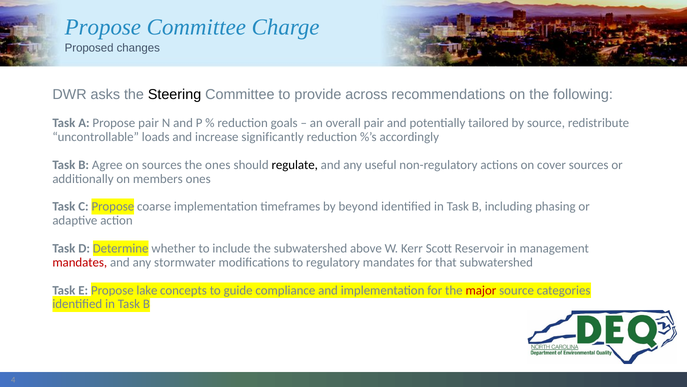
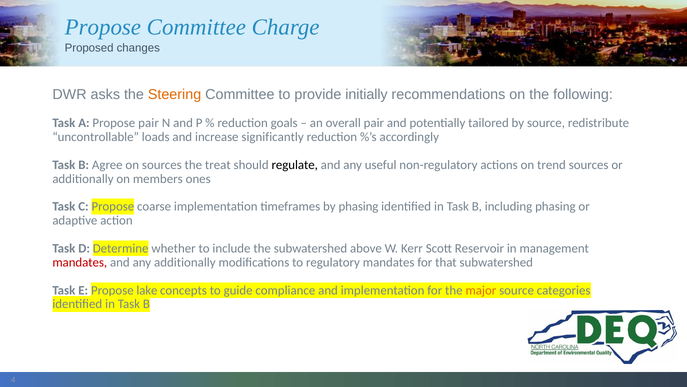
Steering colour: black -> orange (175, 94)
across: across -> initially (366, 94)
the ones: ones -> treat (218, 165)
cover: cover -> trend (551, 165)
by beyond: beyond -> phasing (358, 206)
any stormwater: stormwater -> additionally (185, 262)
major colour: red -> orange (481, 290)
